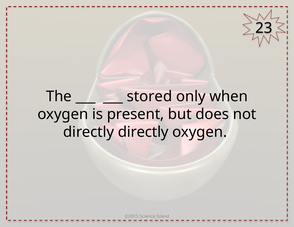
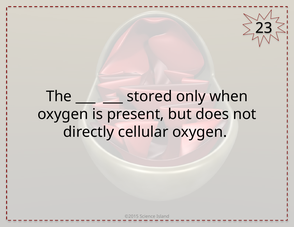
directly directly: directly -> cellular (143, 132)
